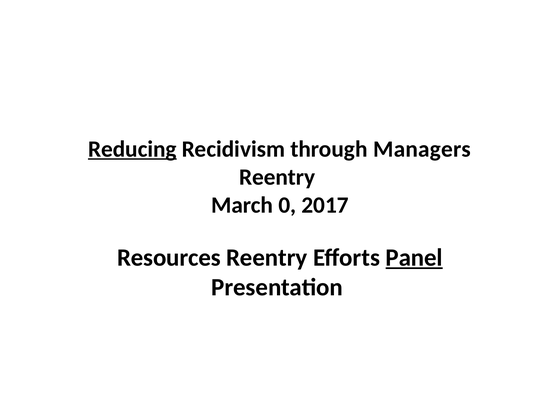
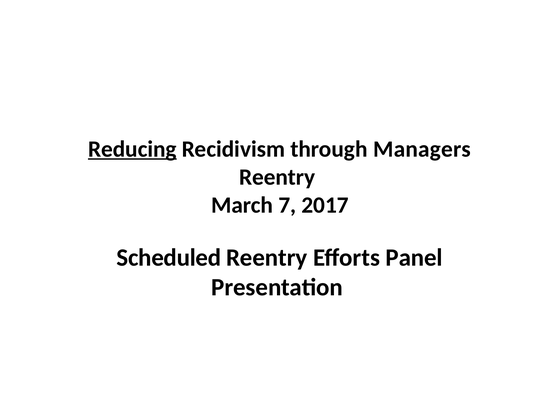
0: 0 -> 7 (287, 205)
Resources: Resources -> Scheduled (169, 257)
Panel underline: present -> none (414, 257)
